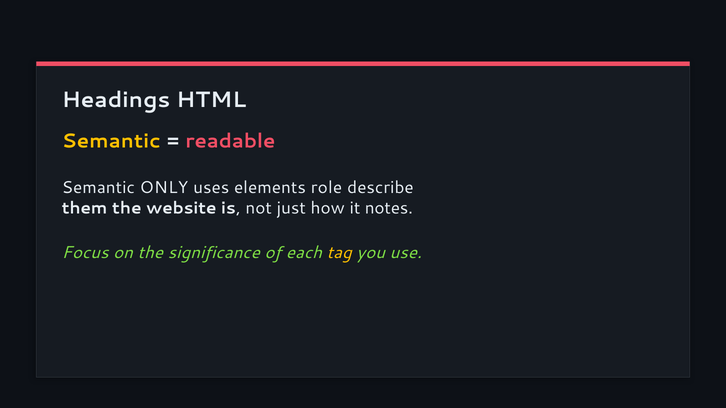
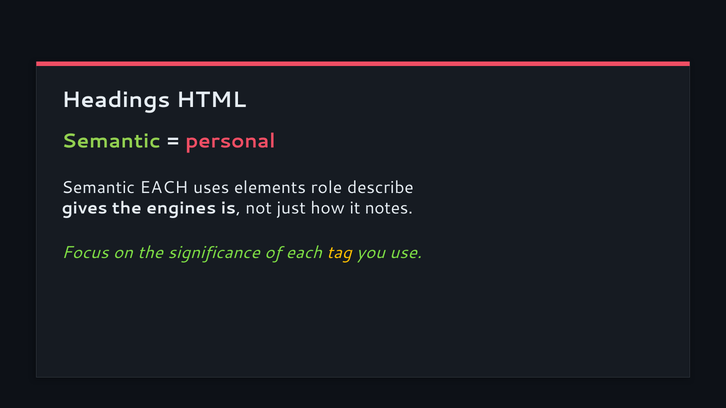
Semantic colour: yellow -> light green (111, 141)
readable: readable -> personal (230, 141)
Semantic ONLY: ONLY -> EACH (164, 188)
them: them -> gives (85, 208)
website: website -> engines (181, 208)
